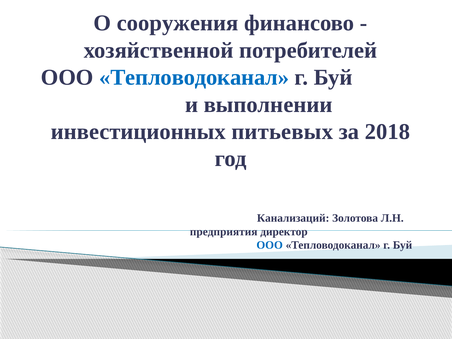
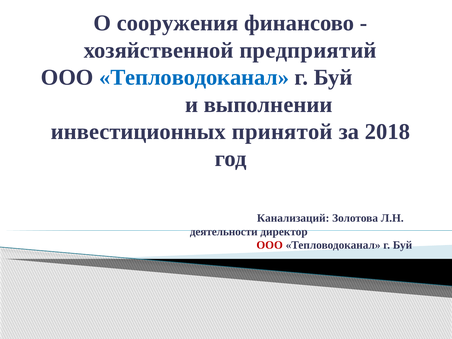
потребителей: потребителей -> предприятий (308, 50)
питьевых: питьевых -> принятой (282, 132)
предприятия: предприятия -> деятельности (224, 232)
ООО colour: blue -> red (270, 245)
